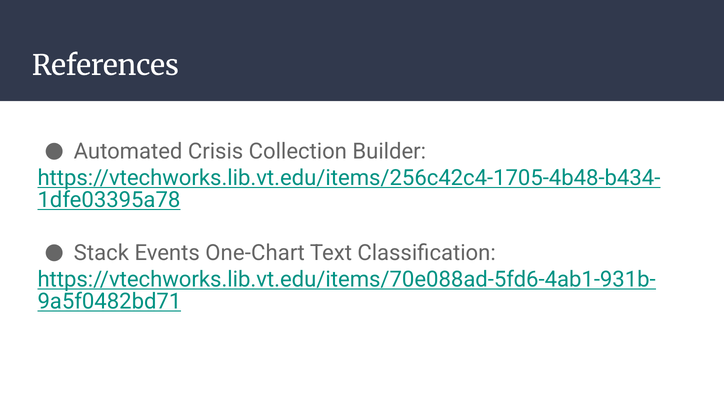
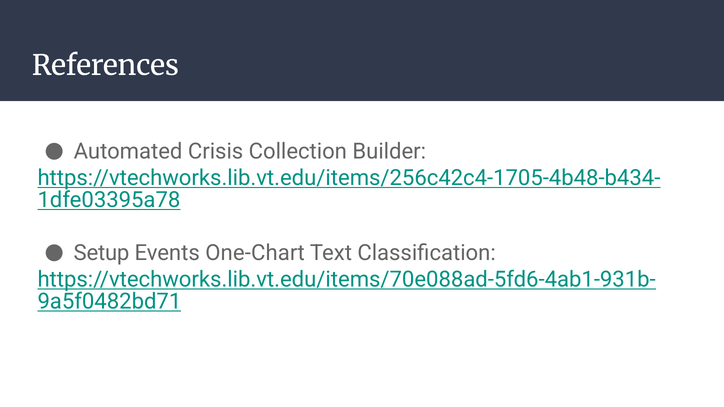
Stack: Stack -> Setup (102, 253)
